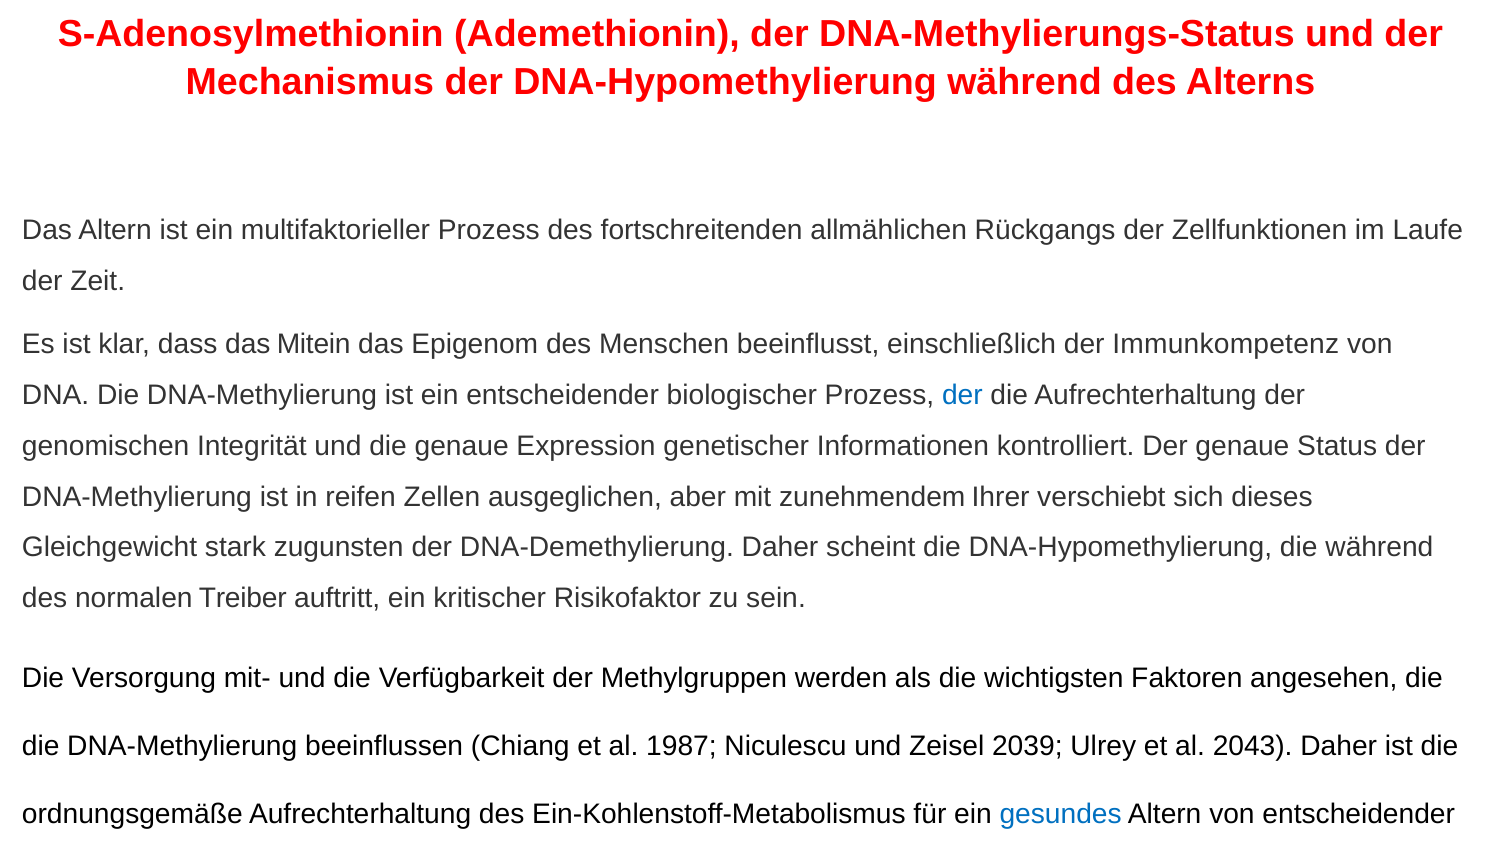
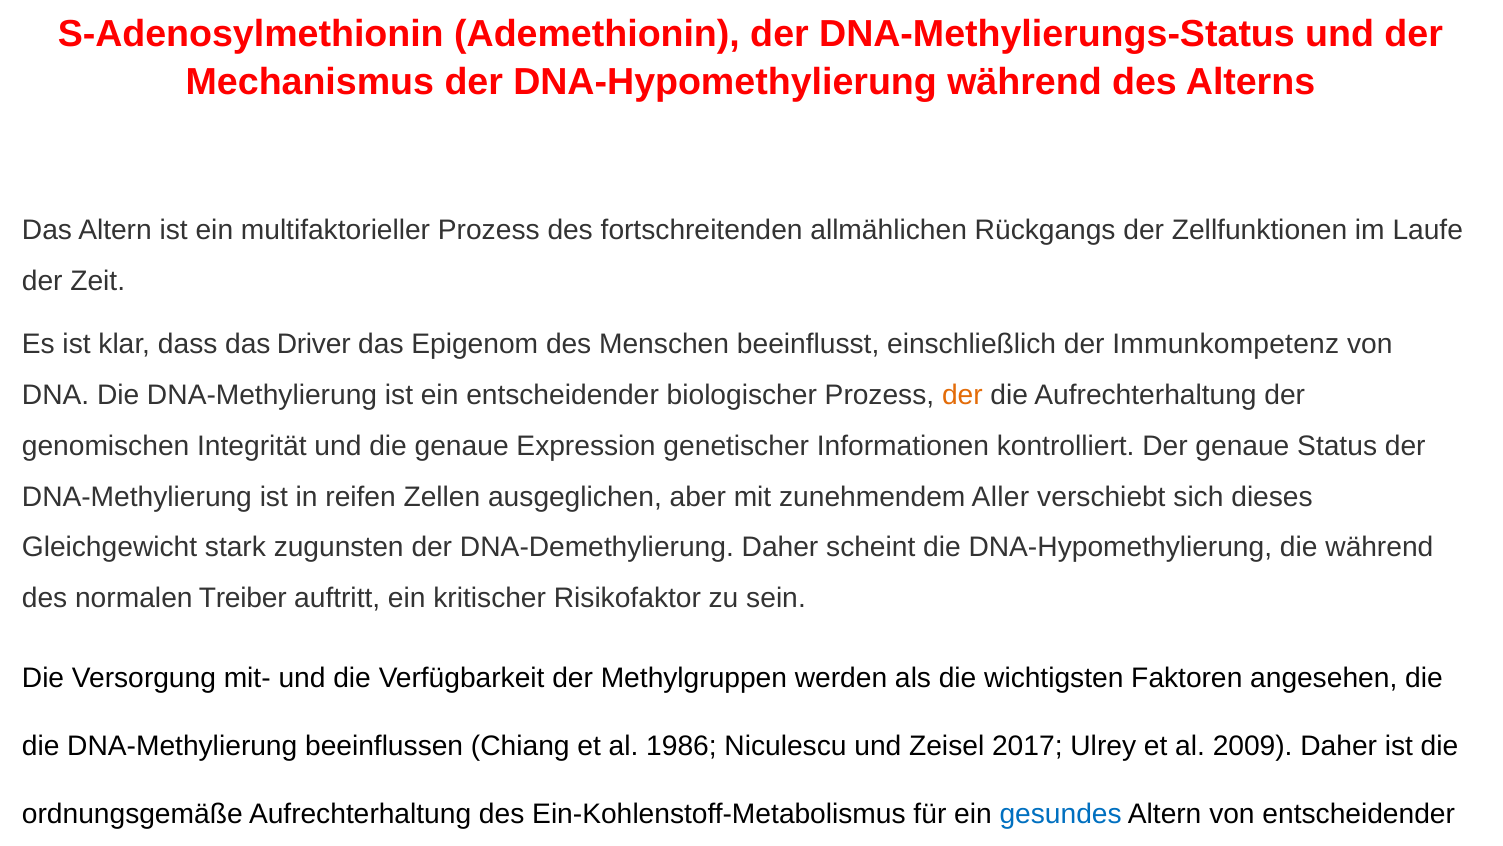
Mitein: Mitein -> Driver (314, 344)
der colour: blue -> orange (962, 395)
Ihrer: Ihrer -> Aller (1000, 497)
1987: 1987 -> 1986 (681, 746)
2039: 2039 -> 2017 (1027, 746)
2043: 2043 -> 2009 (1253, 746)
